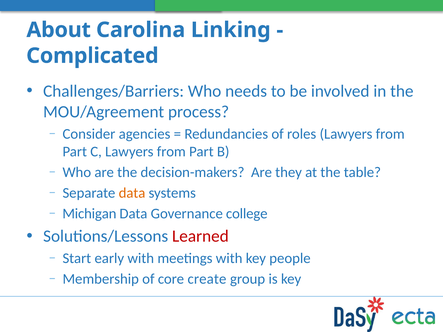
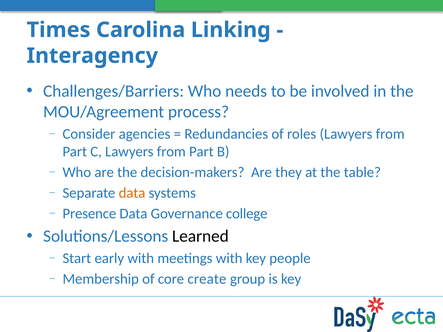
About: About -> Times (59, 30)
Complicated: Complicated -> Interagency (92, 56)
Michigan: Michigan -> Presence (89, 214)
Learned colour: red -> black (200, 236)
